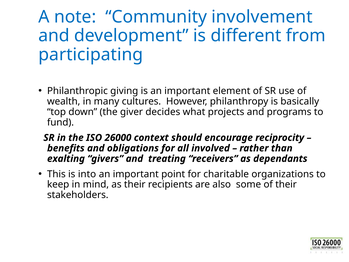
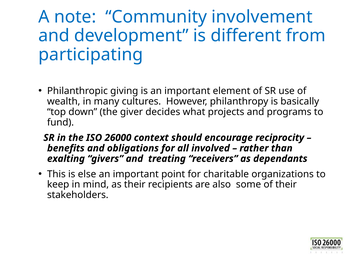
into: into -> else (87, 174)
